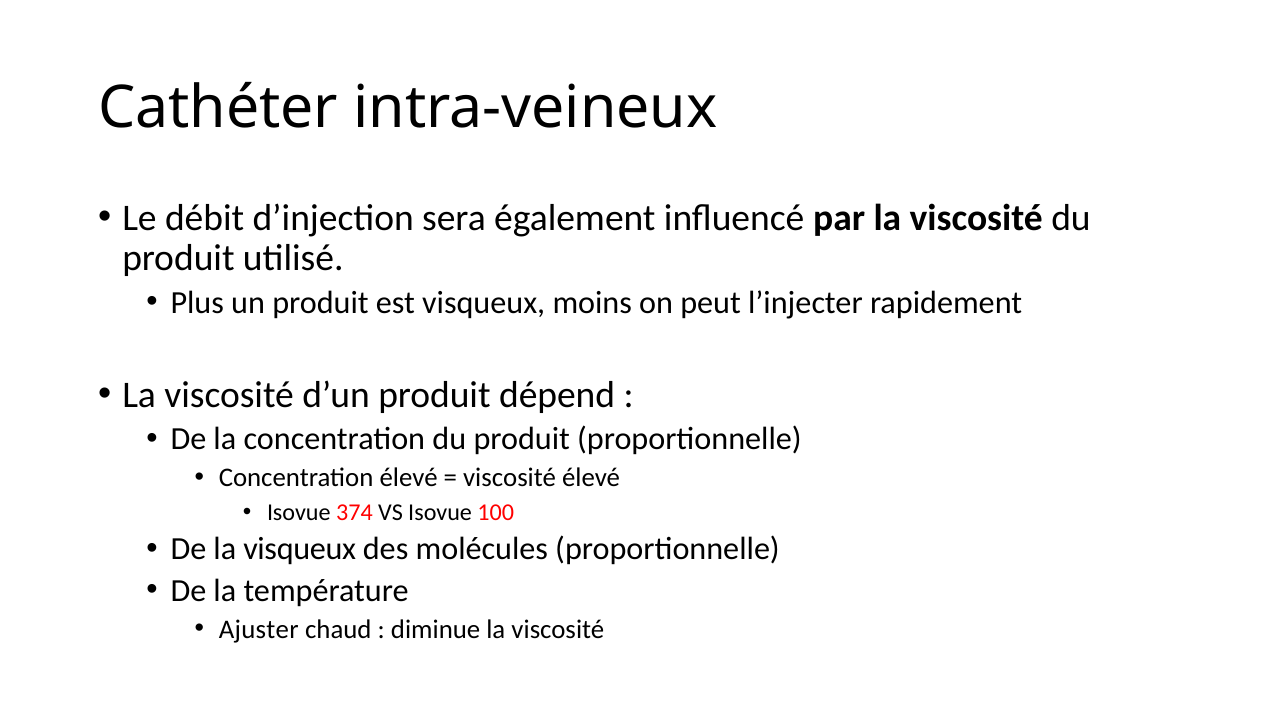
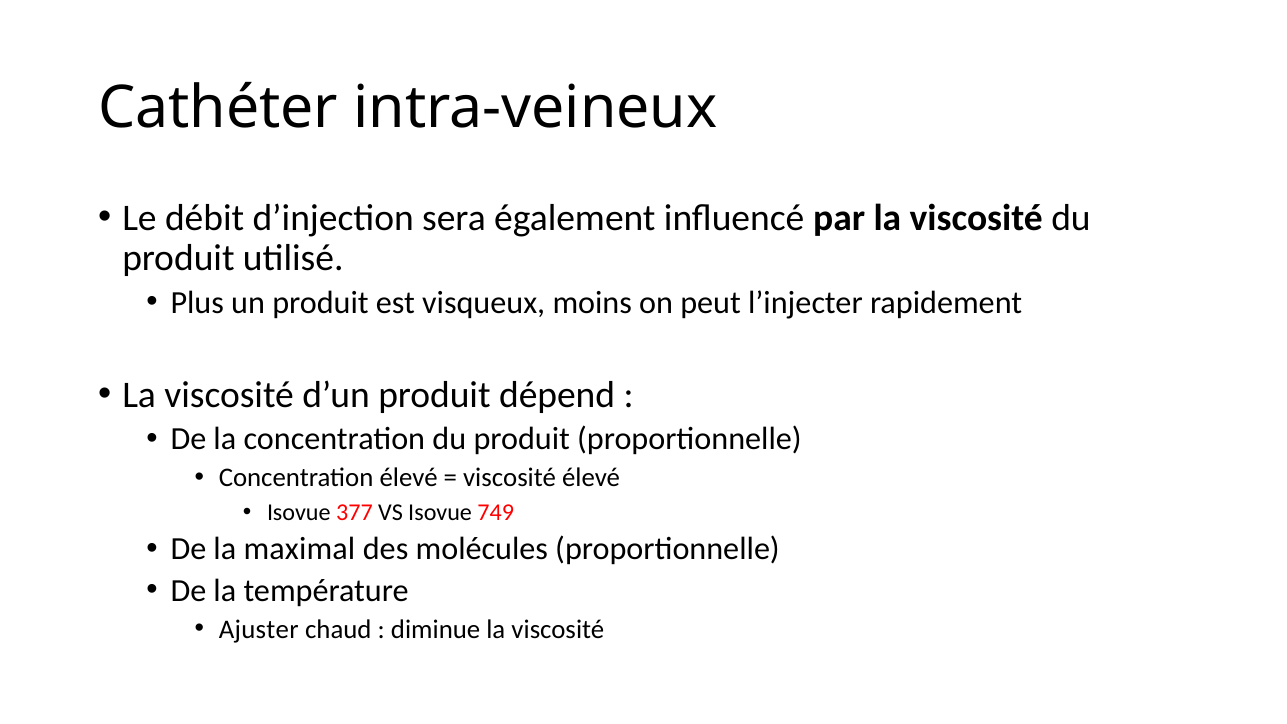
374: 374 -> 377 (355, 512)
100: 100 -> 749 (496, 512)
la visqueux: visqueux -> maximal (299, 549)
